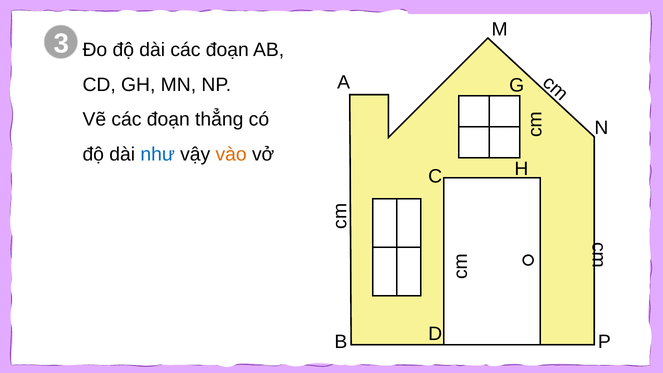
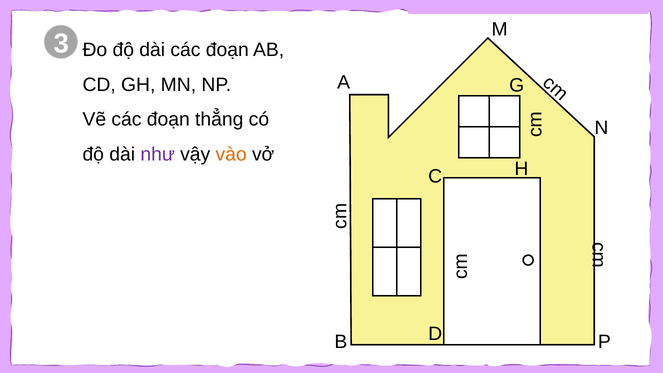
như colour: blue -> purple (158, 154)
